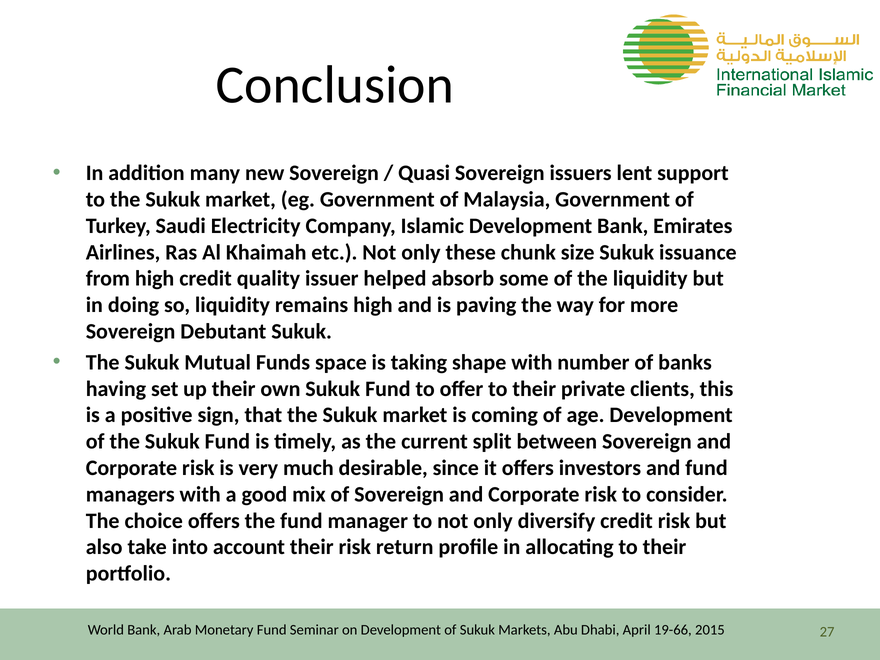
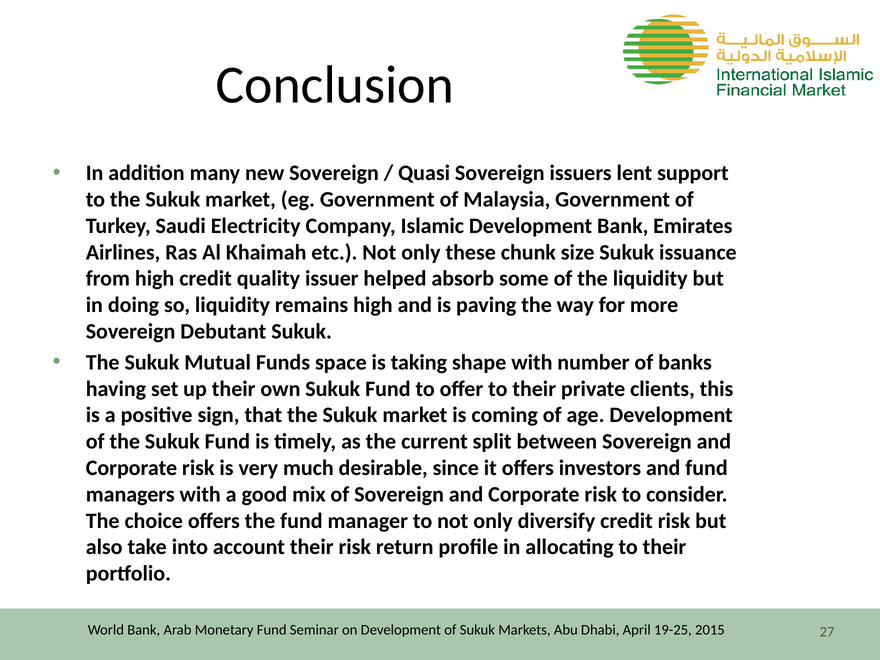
19-66: 19-66 -> 19-25 (673, 630)
